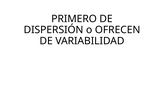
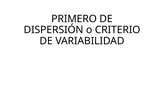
OFRECEN: OFRECEN -> CRITERIO (118, 30)
